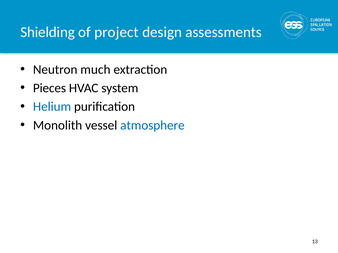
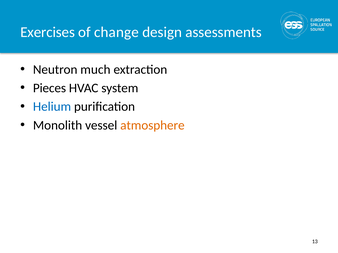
Shielding: Shielding -> Exercises (48, 32)
project: project -> change (116, 32)
atmosphere colour: blue -> orange (152, 125)
